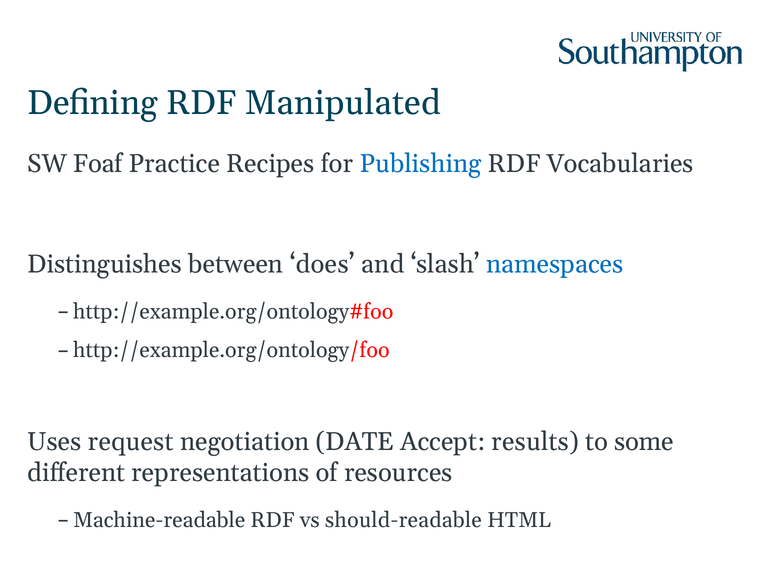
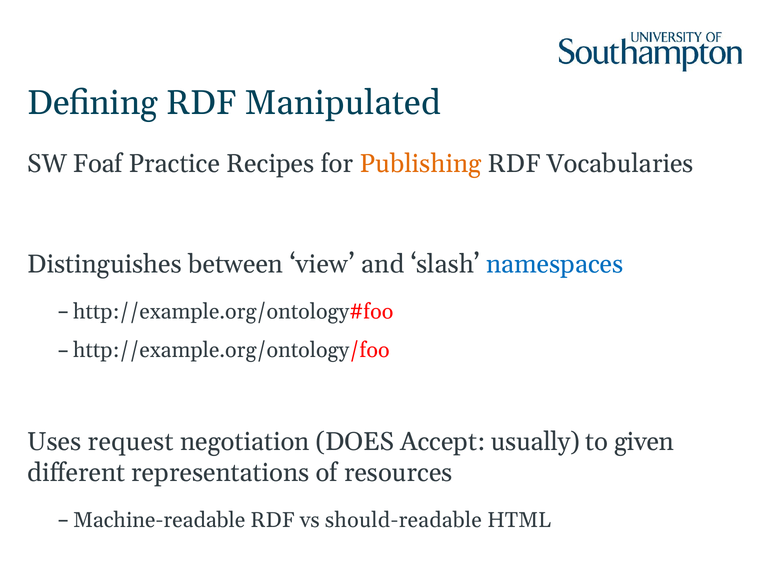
Publishing colour: blue -> orange (421, 164)
does: does -> view (322, 265)
DATE: DATE -> DOES (355, 442)
results: results -> usually (535, 442)
some: some -> given (644, 442)
